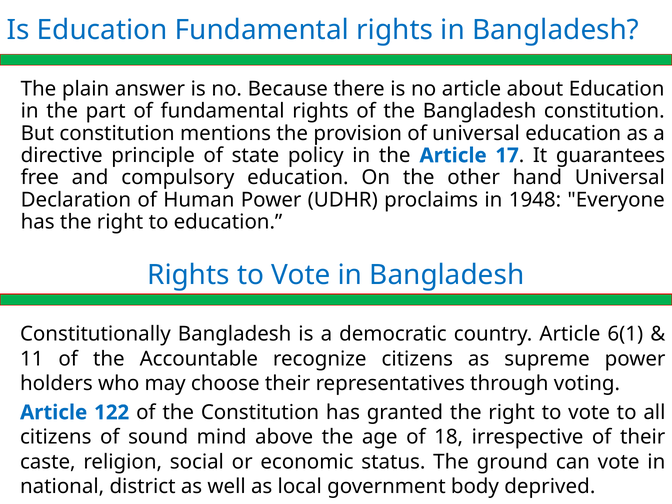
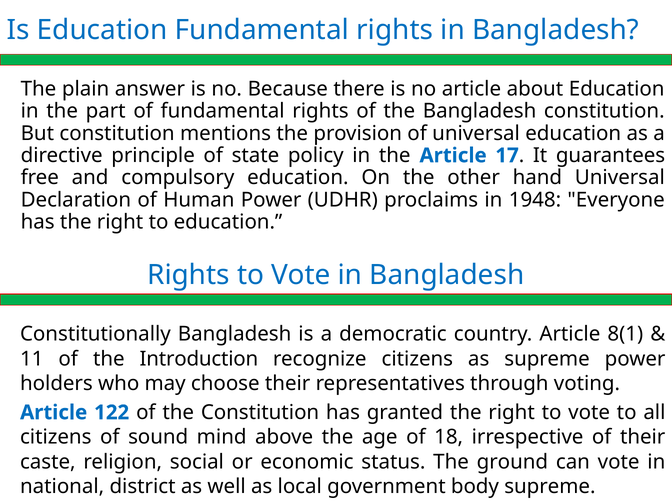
6(1: 6(1 -> 8(1 (625, 334)
Accountable: Accountable -> Introduction (199, 359)
body deprived: deprived -> supreme (550, 486)
